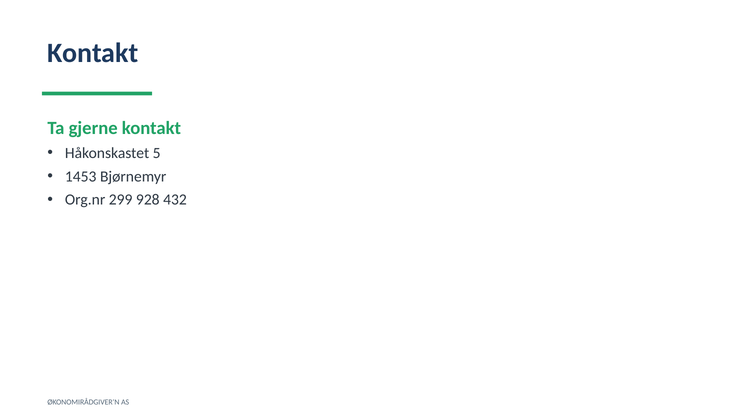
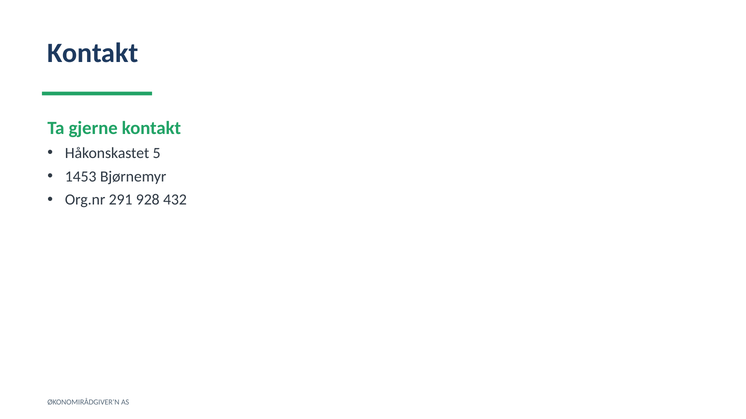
299: 299 -> 291 (121, 200)
